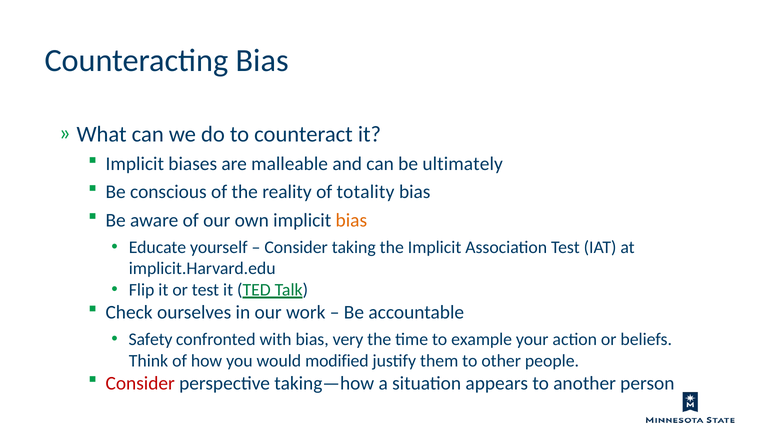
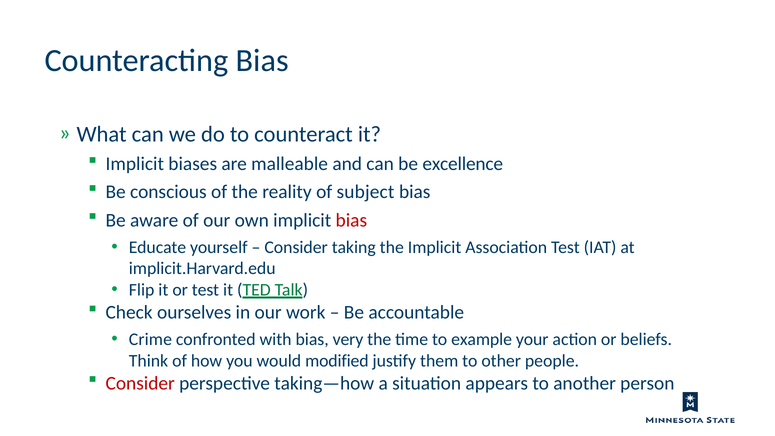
ultimately: ultimately -> excellence (463, 164)
totality: totality -> subject (366, 192)
bias colour: orange -> red (351, 220)
Safety: Safety -> Crime (150, 339)
